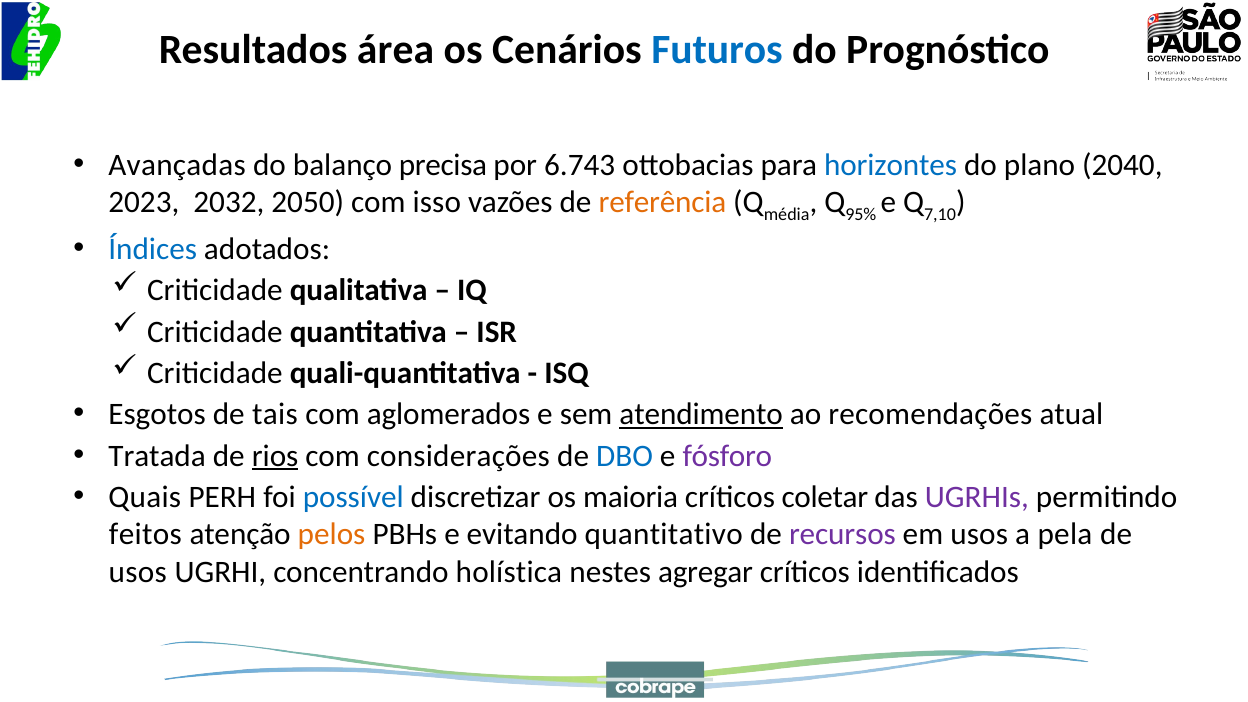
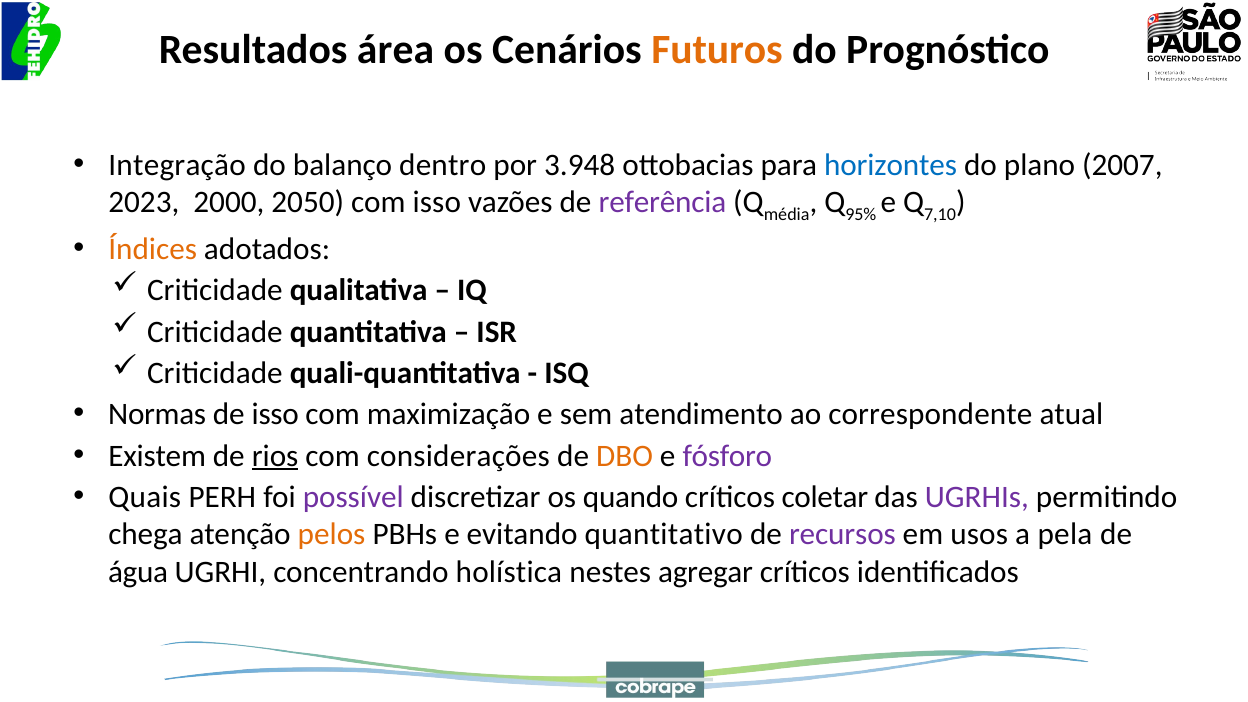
Futuros colour: blue -> orange (717, 50)
Avançadas: Avançadas -> Integração (177, 165)
precisa: precisa -> dentro (443, 165)
6.743: 6.743 -> 3.948 (580, 165)
2040: 2040 -> 2007 (1122, 165)
2032: 2032 -> 2000 (229, 203)
referência colour: orange -> purple (662, 203)
Índices colour: blue -> orange (153, 249)
Esgotos: Esgotos -> Normas (157, 414)
de tais: tais -> isso (275, 414)
aglomerados: aglomerados -> maximização (448, 414)
atendimento underline: present -> none (701, 414)
recomendações: recomendações -> correspondente (930, 414)
Tratada: Tratada -> Existem (157, 456)
DBO colour: blue -> orange (625, 456)
possível colour: blue -> purple (353, 497)
maioria: maioria -> quando (631, 497)
feitos: feitos -> chega (146, 535)
usos: usos -> água (138, 572)
